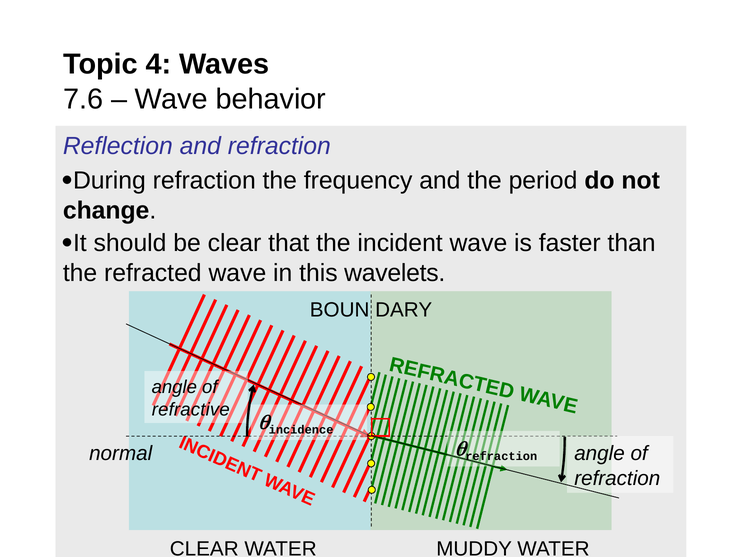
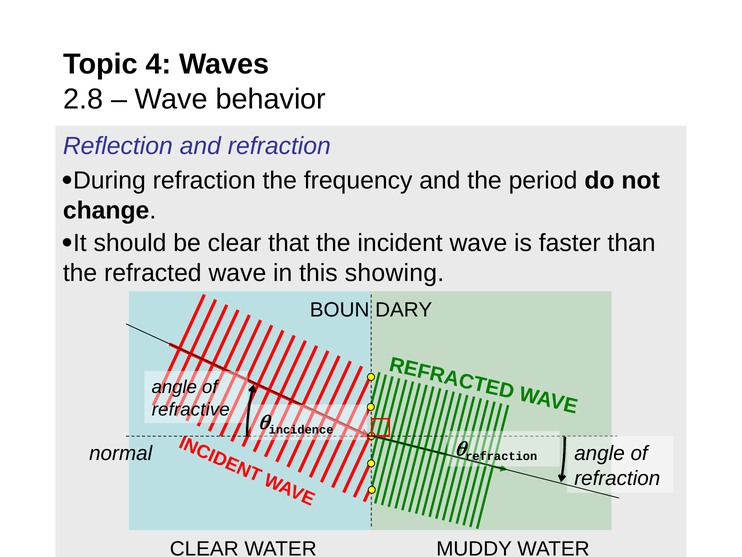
7.6: 7.6 -> 2.8 (83, 99)
wavelets: wavelets -> showing (394, 273)
